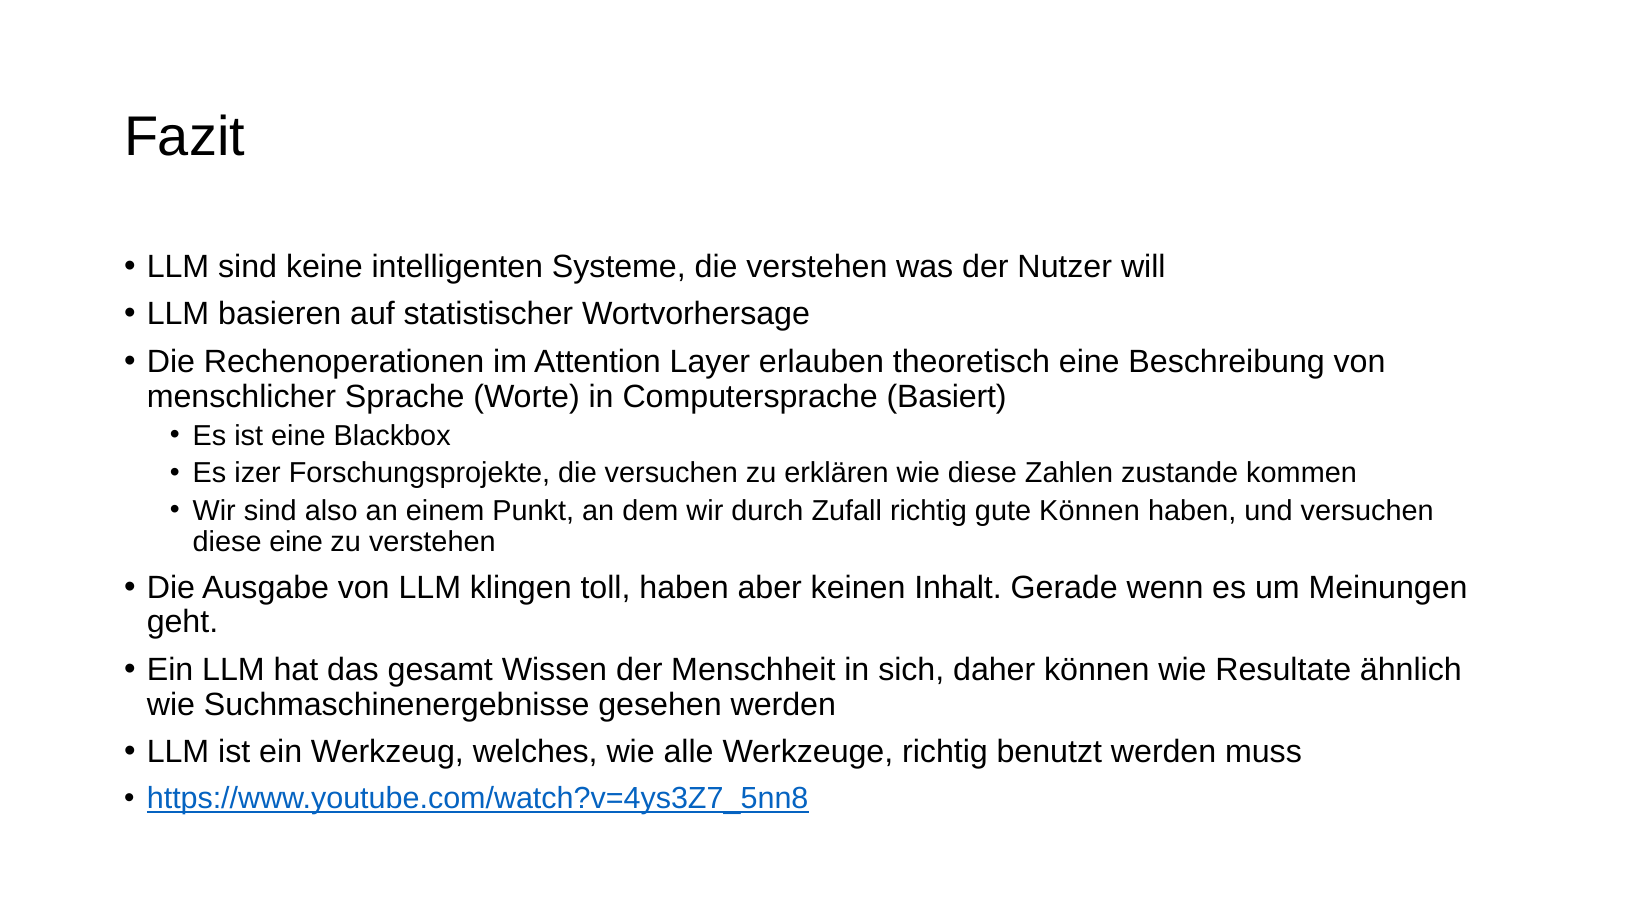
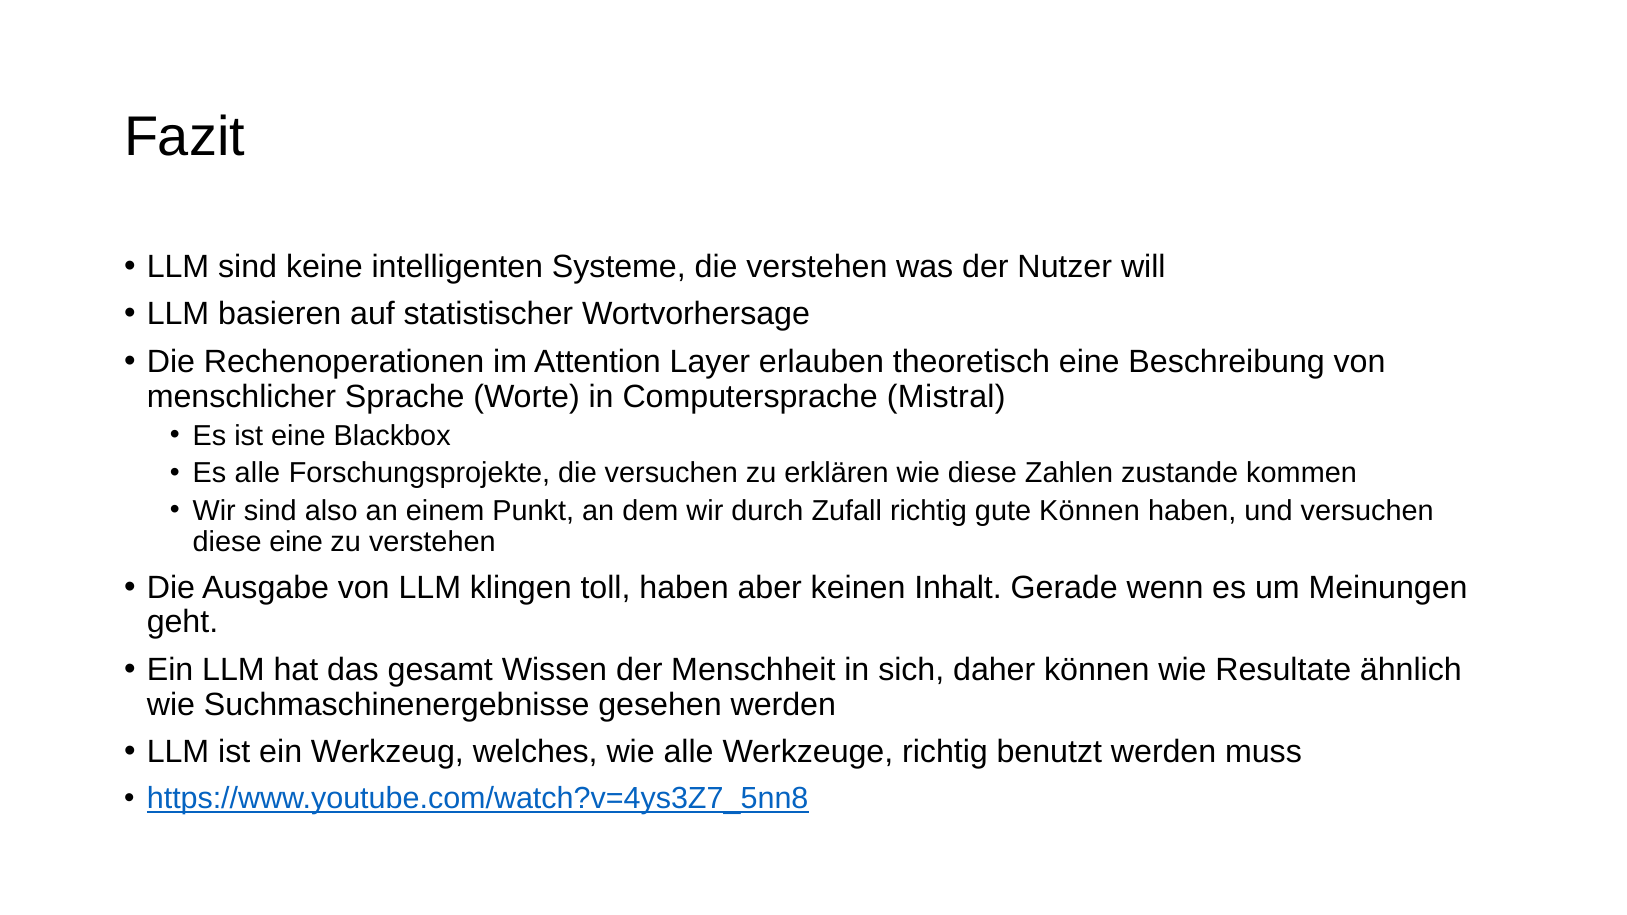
Basiert: Basiert -> Mistral (946, 397)
Es izer: izer -> alle (257, 473)
